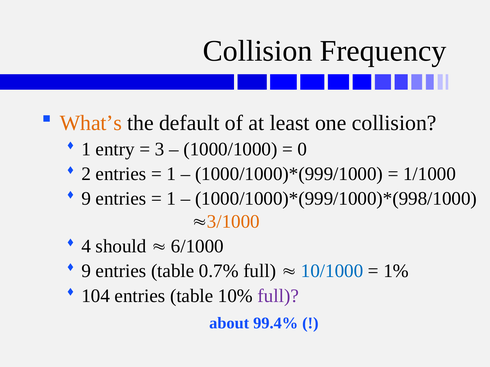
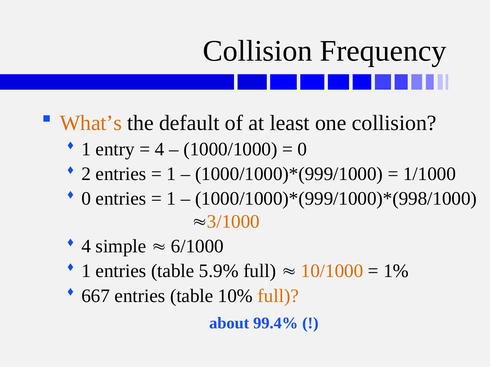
3: 3 -> 4 (160, 149)
9: 9 -> 0 (86, 199)
should: should -> simple (121, 247)
9: 9 -> 1 (86, 271)
0.7%: 0.7% -> 5.9% (219, 271)
10/1000 colour: blue -> orange (332, 271)
104: 104 -> 667 (96, 296)
full colour: purple -> orange (278, 296)
